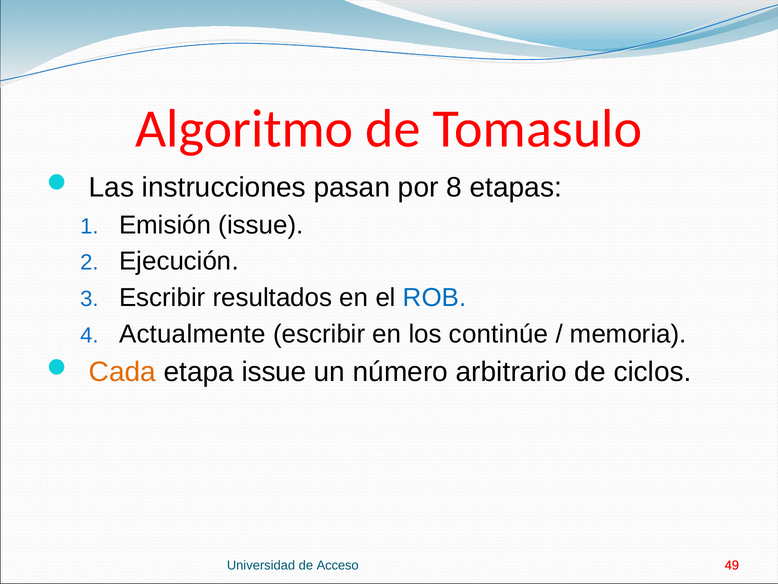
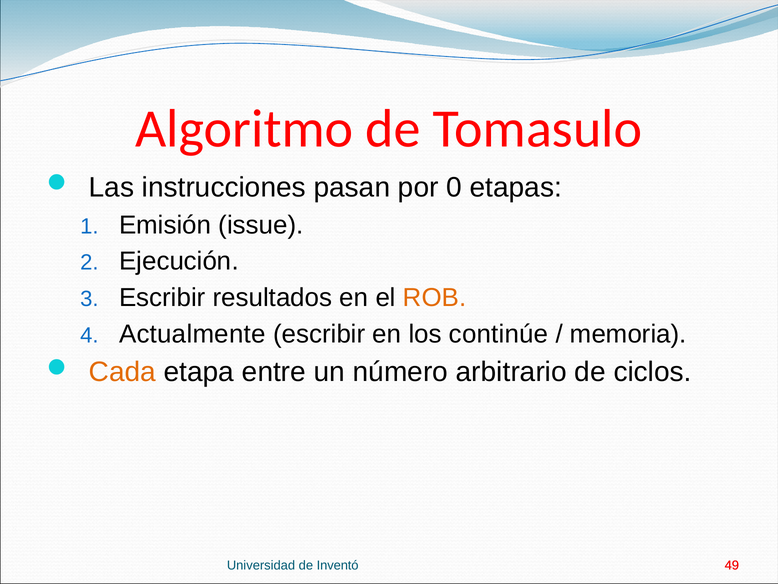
8: 8 -> 0 (454, 187)
ROB colour: blue -> orange (435, 297)
etapa issue: issue -> entre (274, 372)
Acceso: Acceso -> Inventó (338, 565)
